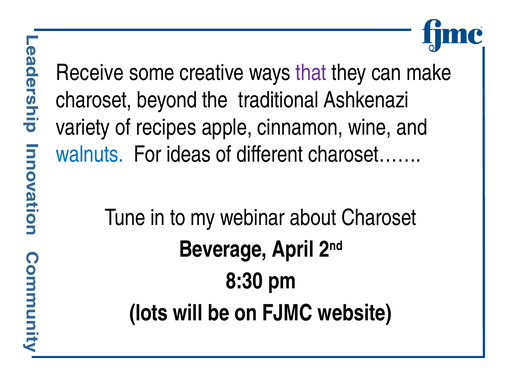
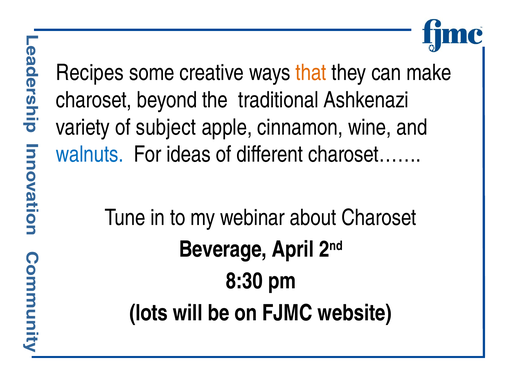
Receive: Receive -> Recipes (90, 73)
that colour: purple -> orange (311, 73)
recipes: recipes -> subject (166, 127)
